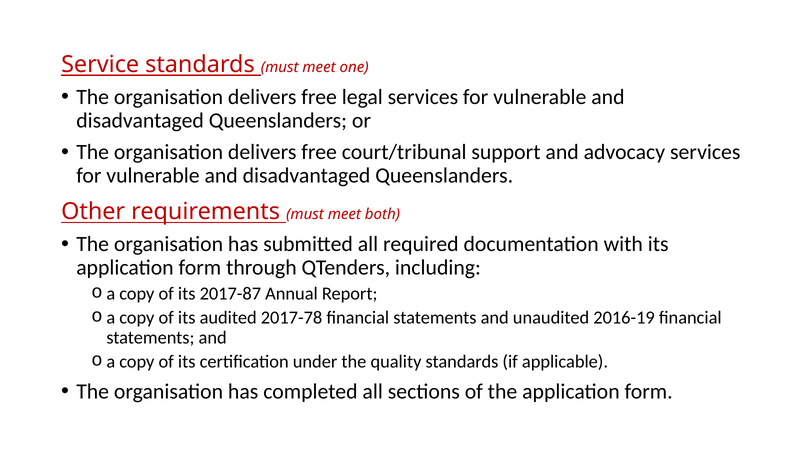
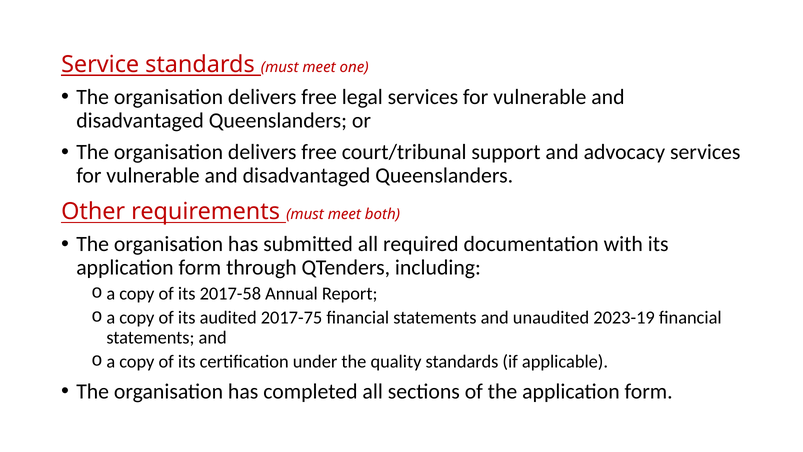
2017-87: 2017-87 -> 2017-58 (230, 293)
2017-78: 2017-78 -> 2017-75 (292, 317)
2016-19: 2016-19 -> 2023-19 (624, 317)
